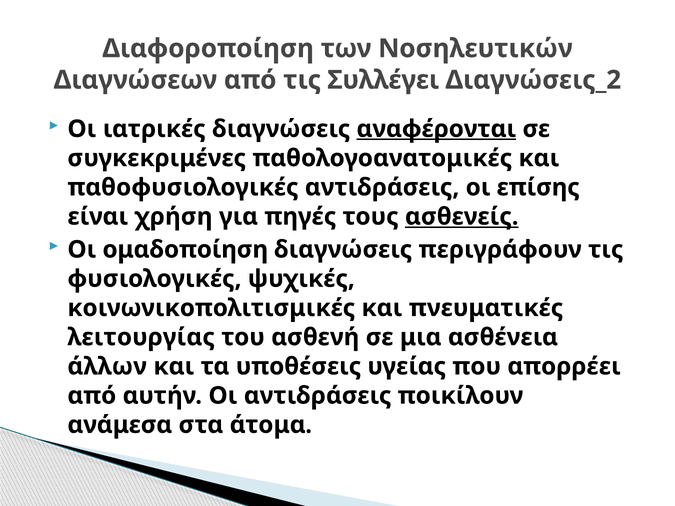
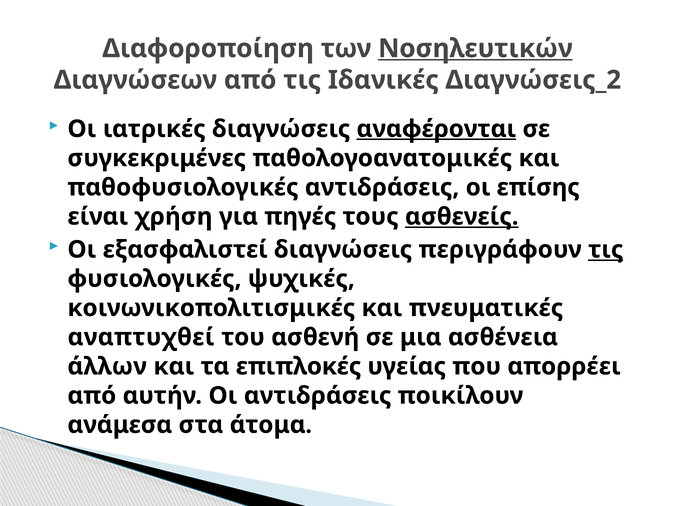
Νοσηλευτικών underline: none -> present (475, 49)
Συλλέγει: Συλλέγει -> Ιδανικές (383, 80)
ομαδοποίηση: ομαδοποίηση -> εξασφαλιστεί (185, 250)
τις underline: none -> present (606, 250)
λειτουργίας: λειτουργίας -> αναπτυχθεί (141, 337)
υποθέσεις: υποθέσεις -> επιπλοκές (299, 367)
